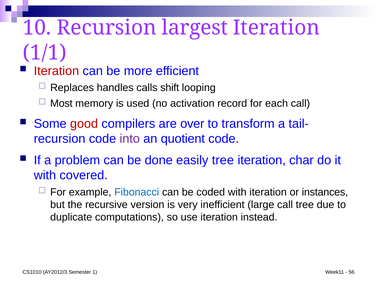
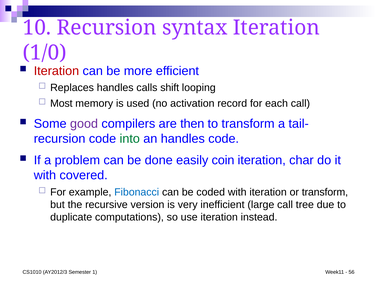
largest: largest -> syntax (195, 28)
1/1: 1/1 -> 1/0 (45, 53)
good colour: red -> purple (84, 124)
over: over -> then (192, 124)
into colour: purple -> green (130, 139)
an quotient: quotient -> handles (183, 139)
easily tree: tree -> coin (223, 160)
or instances: instances -> transform (325, 192)
